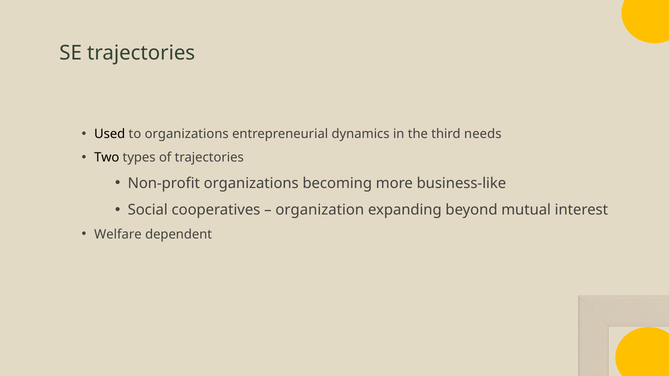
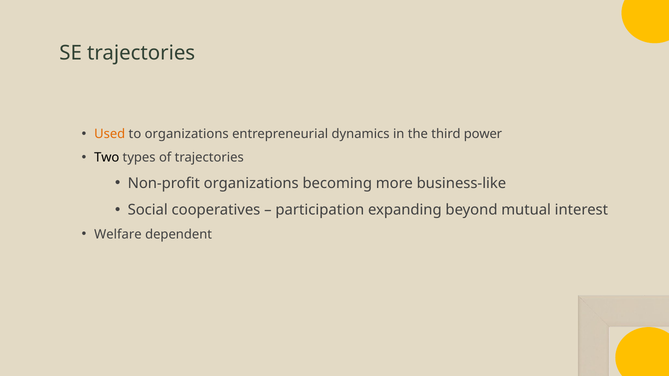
Used colour: black -> orange (110, 134)
needs: needs -> power (483, 134)
organization: organization -> participation (320, 210)
